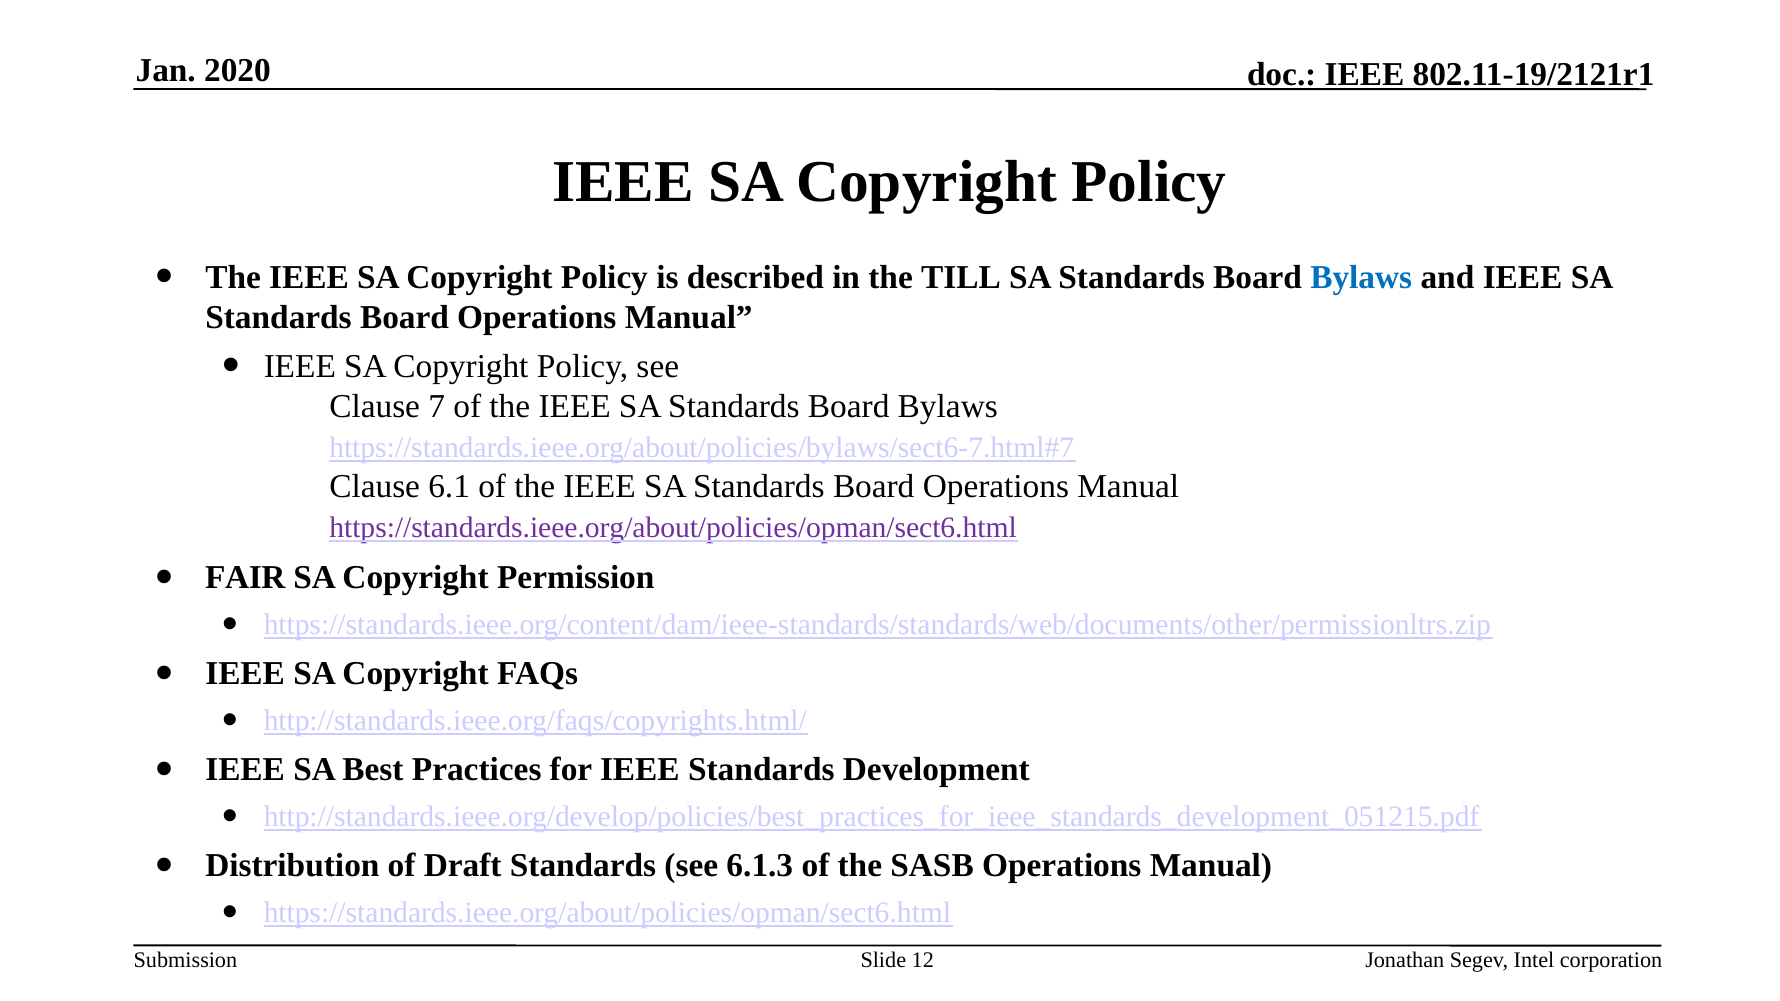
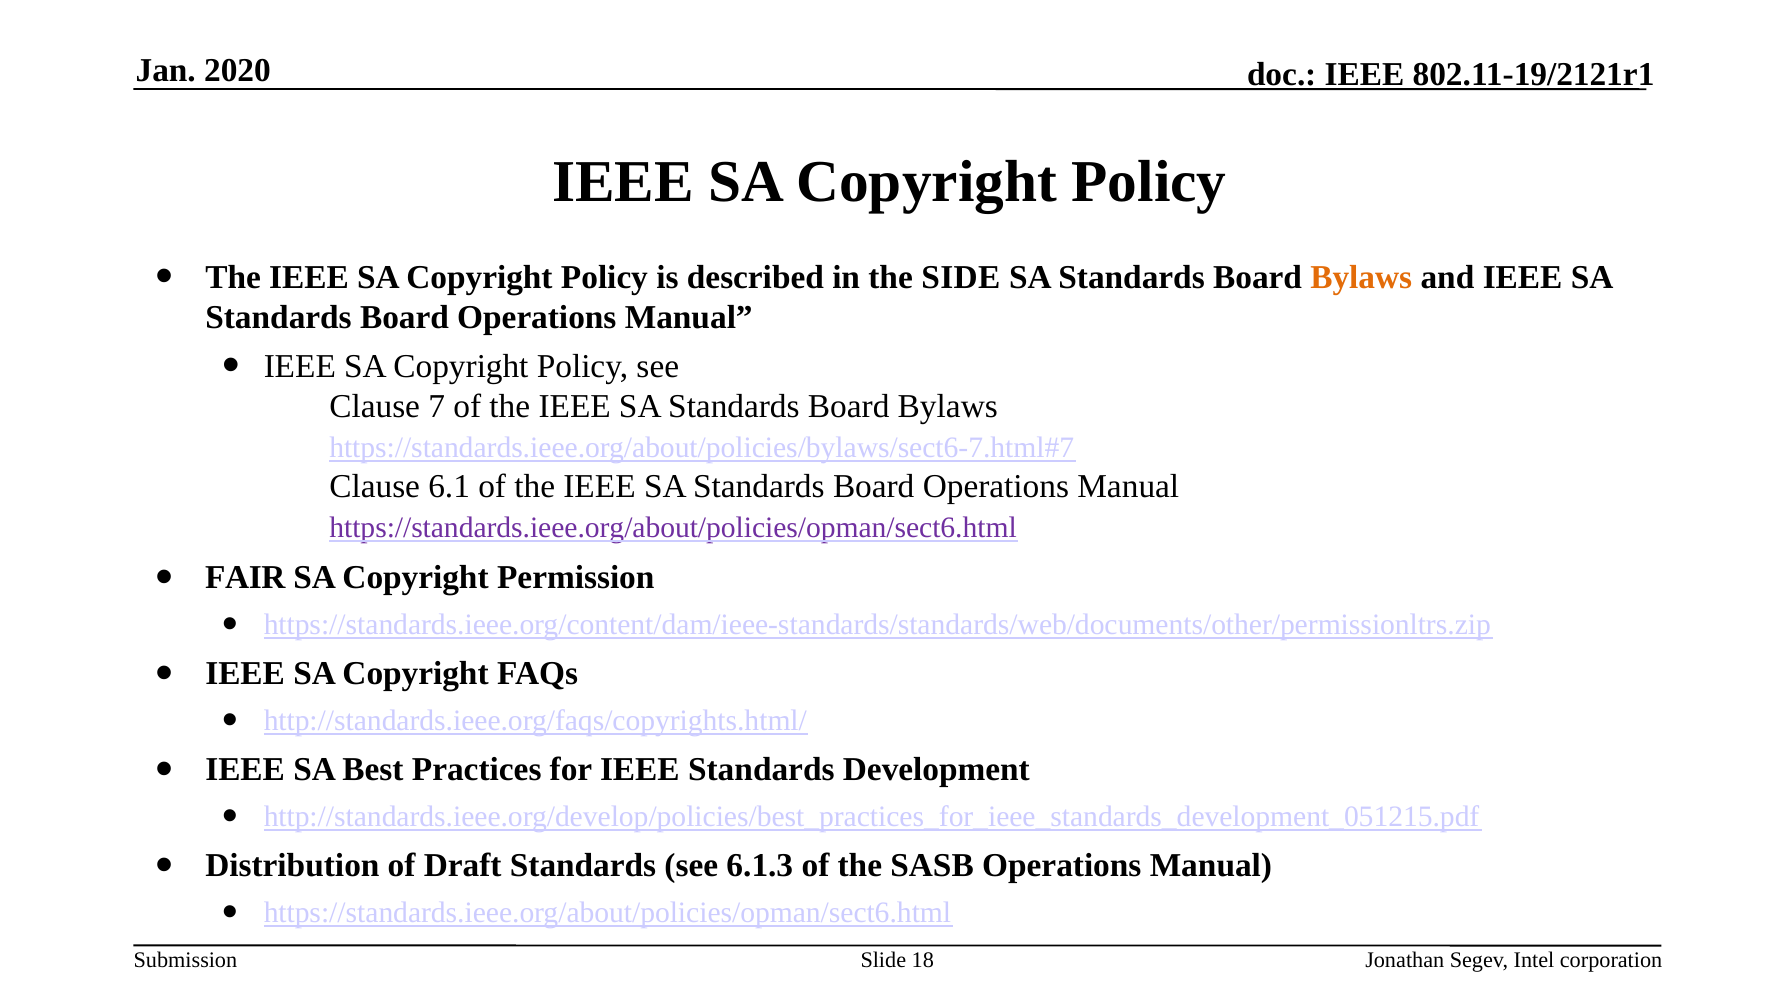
TILL: TILL -> SIDE (961, 277)
Bylaws colour: blue -> orange (1361, 277)
12: 12 -> 18 (923, 960)
